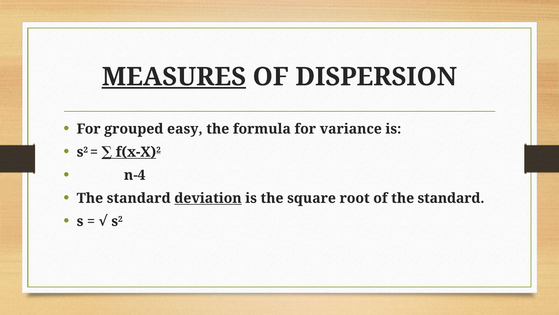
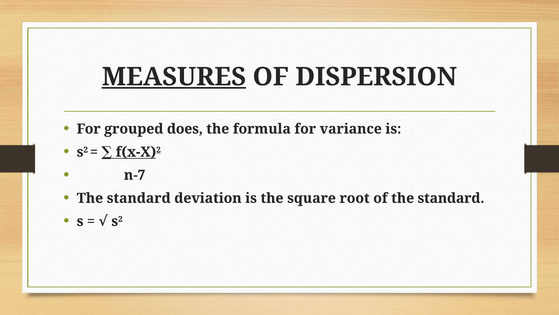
easy: easy -> does (185, 129)
n-4: n-4 -> n-7 (135, 175)
deviation underline: present -> none (208, 198)
